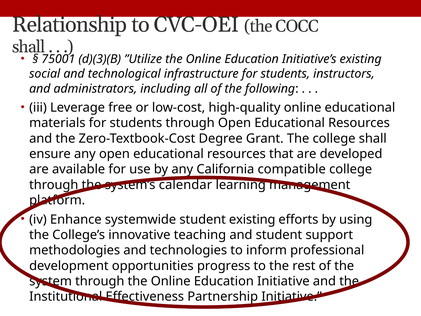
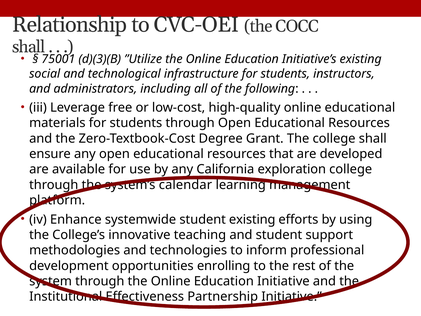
compatible: compatible -> exploration (292, 169)
progress: progress -> enrolling (224, 266)
